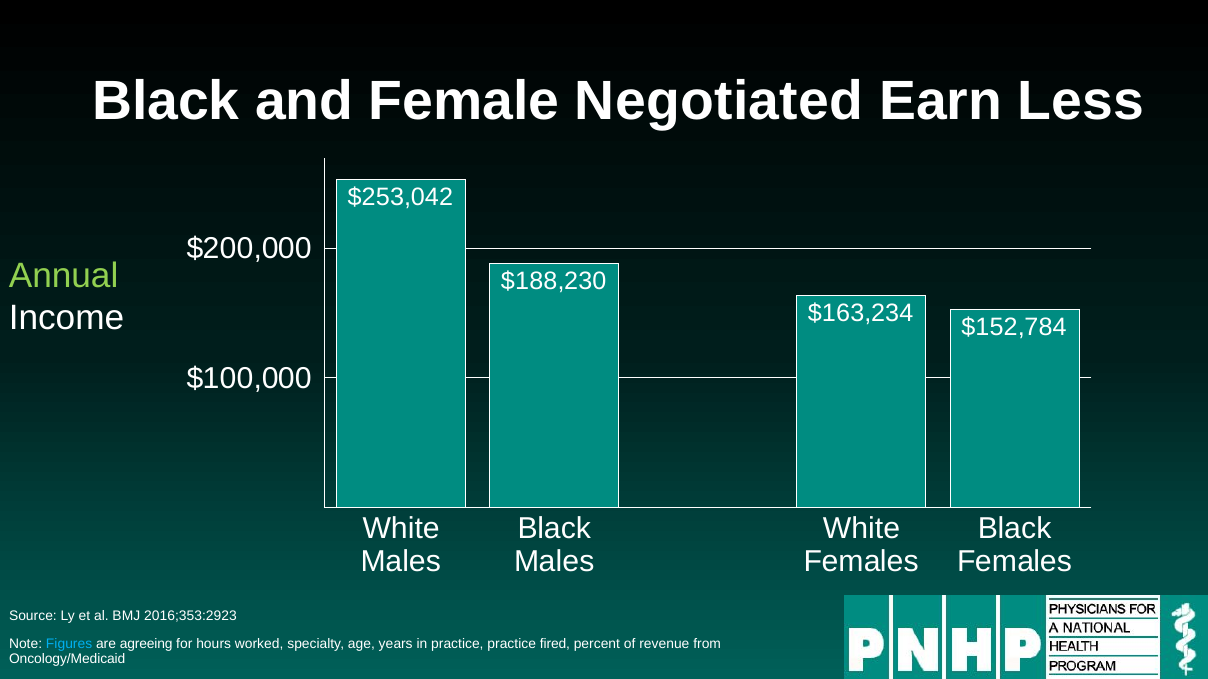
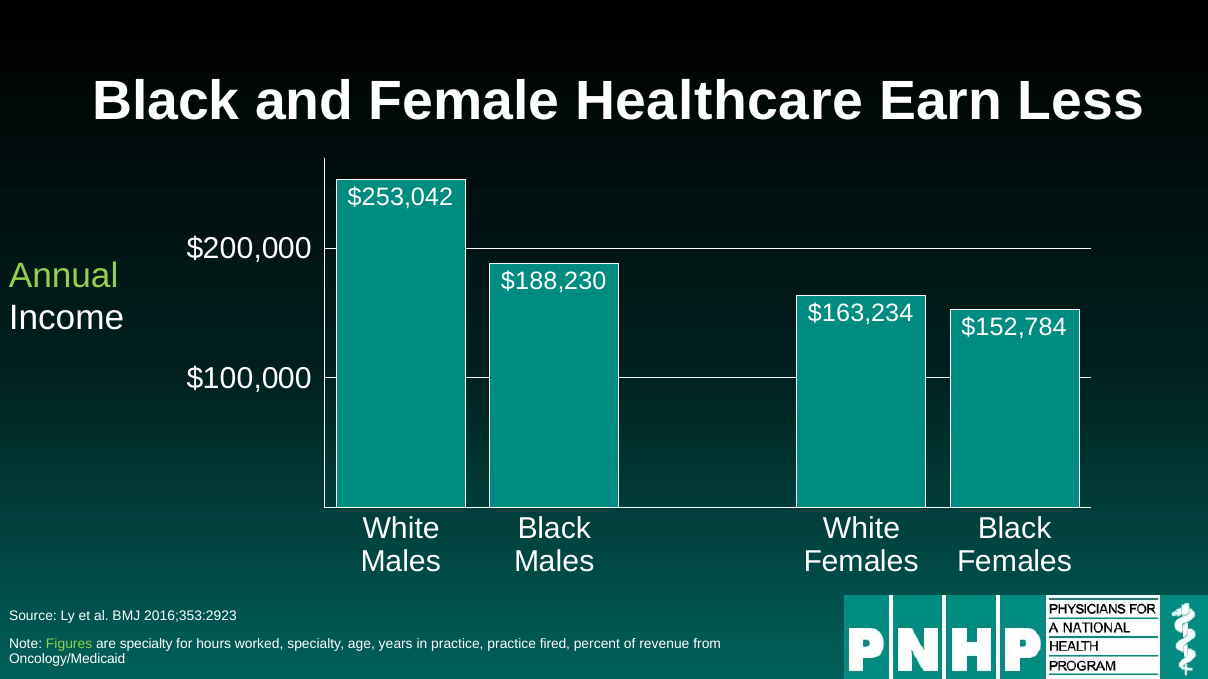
Negotiated: Negotiated -> Healthcare (719, 101)
Figures colour: light blue -> light green (69, 644)
are agreeing: agreeing -> specialty (146, 644)
